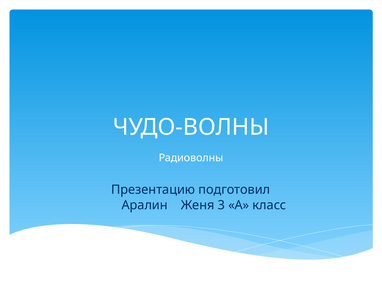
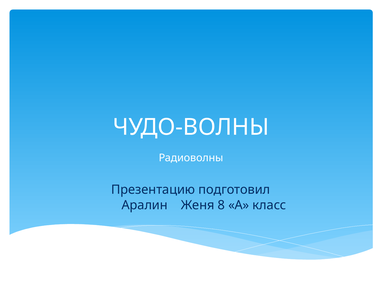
3: 3 -> 8 (221, 205)
